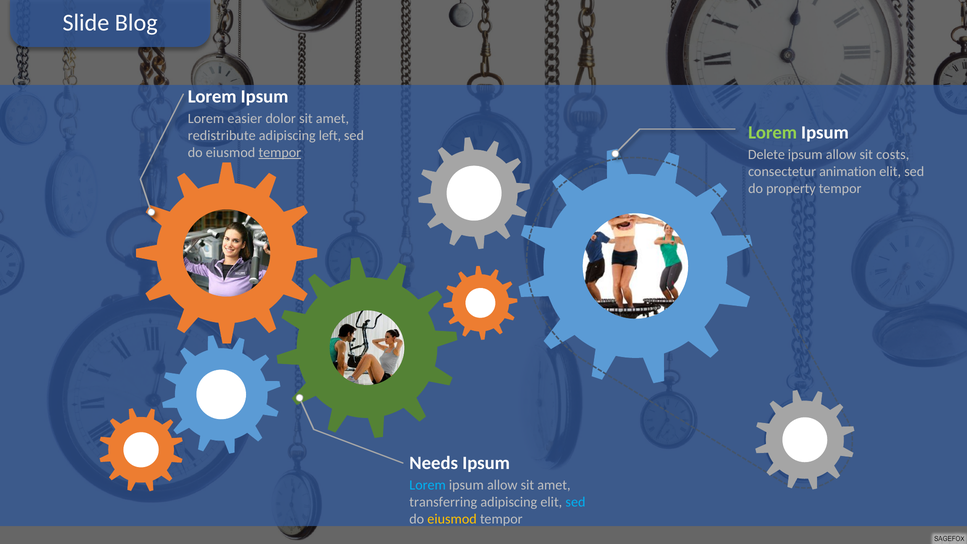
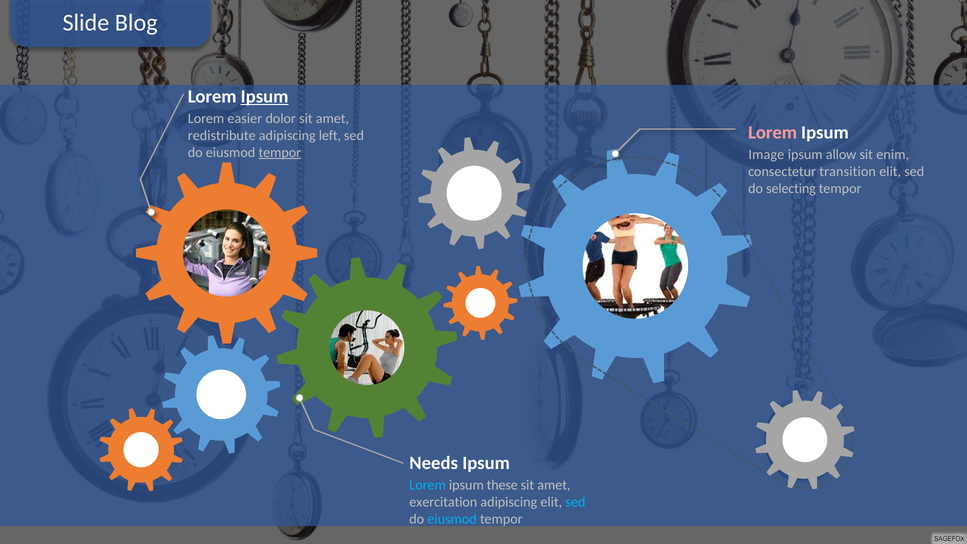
Ipsum underline: none -> present (265, 97)
Lorem colour: light green -> pink (773, 133)
Delete: Delete -> Image (766, 155)
costs: costs -> enim (893, 155)
animation: animation -> transition (848, 172)
property: property -> selecting (791, 189)
allow: allow -> these (502, 485)
transferring: transferring -> exercitation (443, 502)
eiusmod colour: yellow -> light blue (452, 519)
